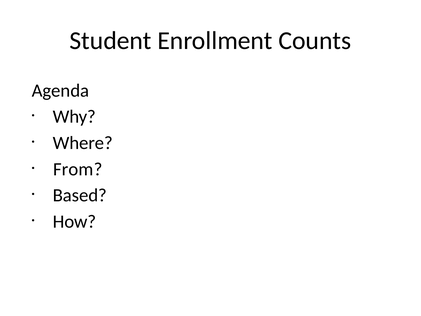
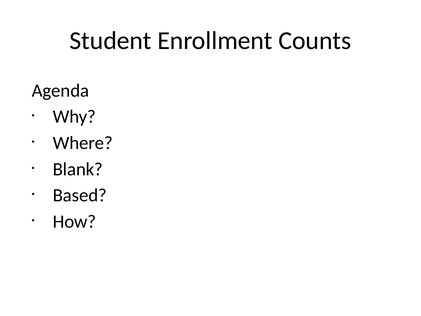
From: From -> Blank (78, 169)
